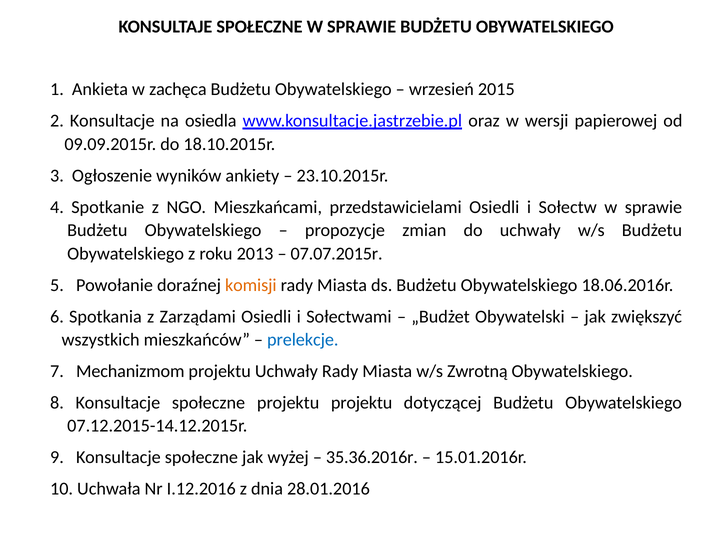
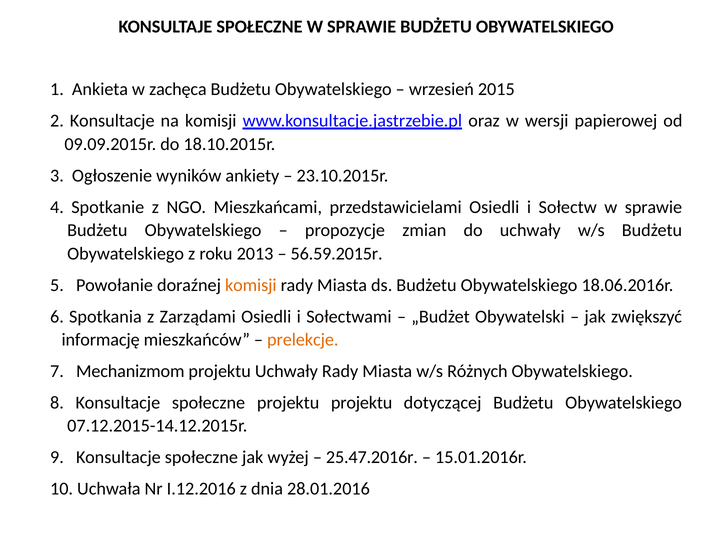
na osiedla: osiedla -> komisji (211, 121)
07.07.2015r: 07.07.2015r -> 56.59.2015r (337, 254)
wszystkich: wszystkich -> informację (101, 340)
prelekcje colour: blue -> orange (303, 340)
Zwrotną: Zwrotną -> Różnych (477, 371)
35.36.2016r: 35.36.2016r -> 25.47.2016r (372, 458)
